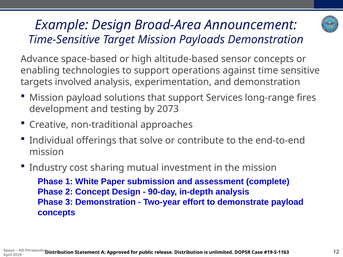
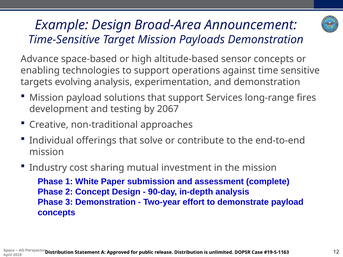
involved: involved -> evolving (73, 82)
2073: 2073 -> 2067 (168, 109)
